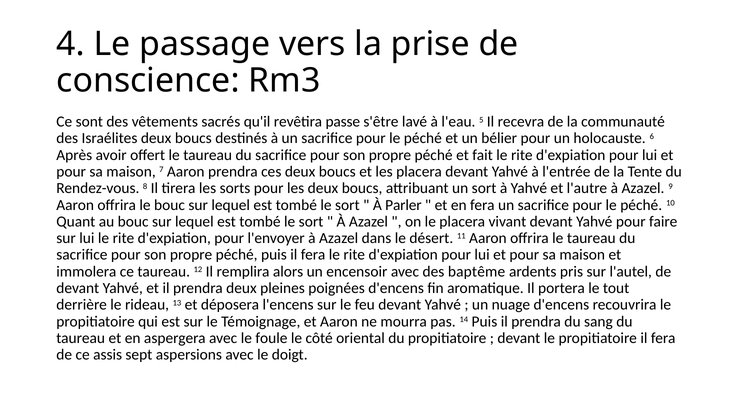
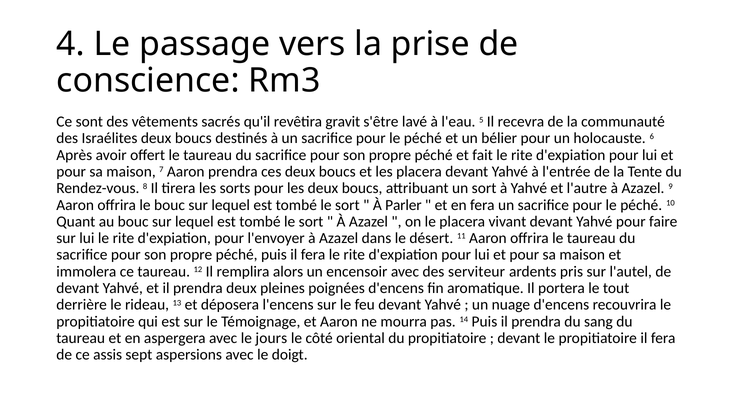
passe: passe -> gravit (343, 122)
baptême: baptême -> serviteur (477, 271)
foule: foule -> jours (271, 338)
